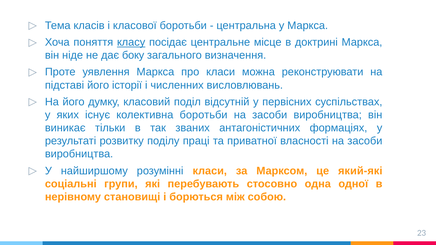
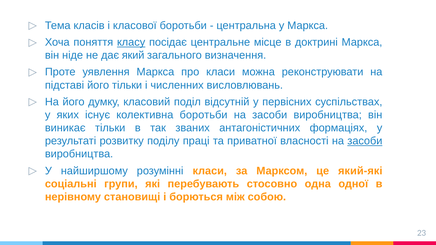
боку: боку -> який (133, 55)
його історії: історії -> тільки (127, 85)
засоби underline: none -> present (365, 141)
